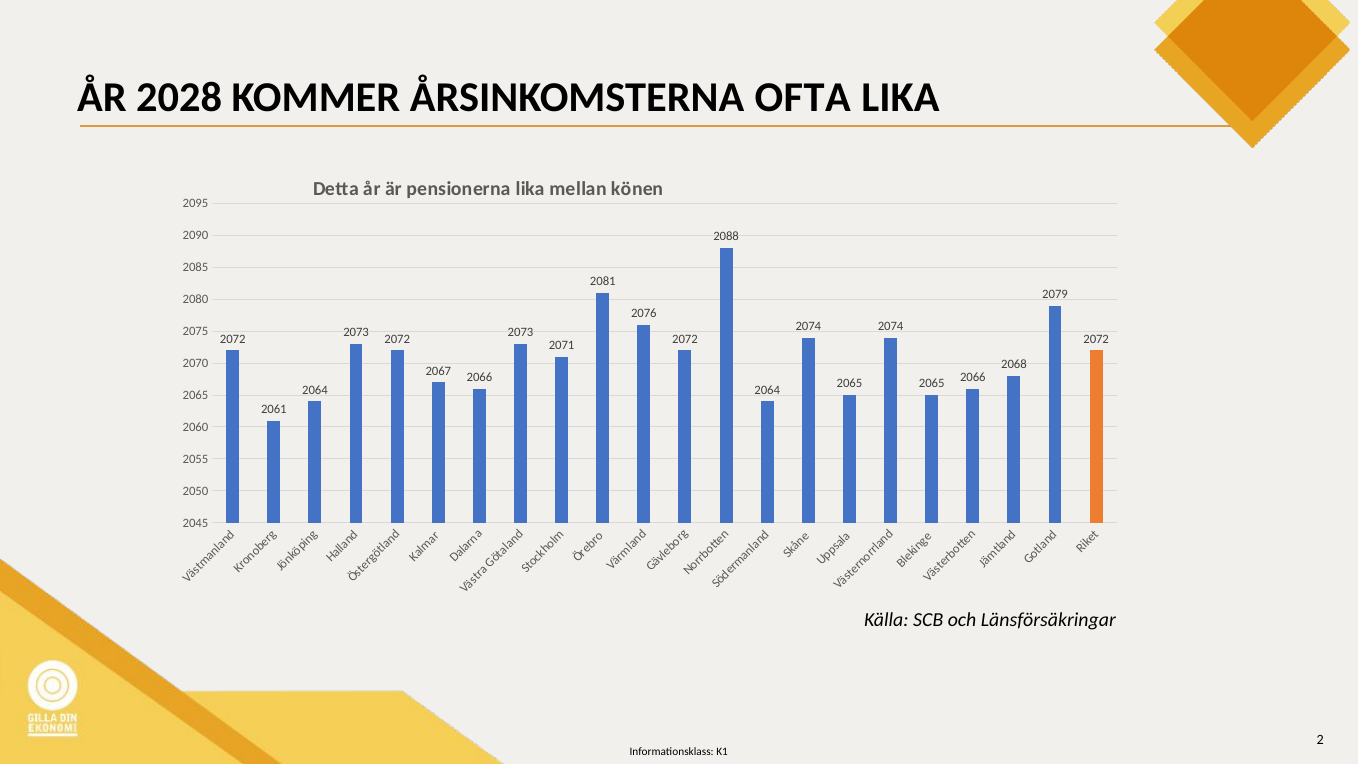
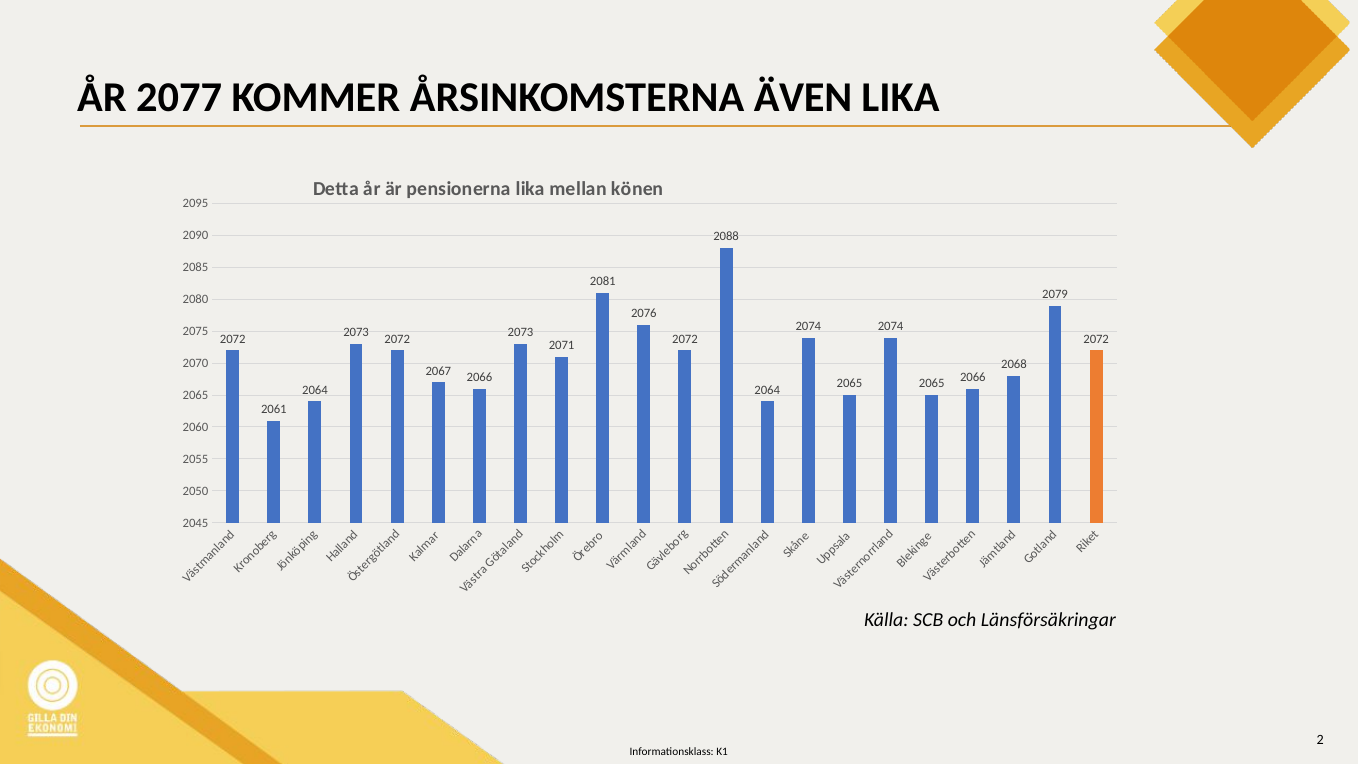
2028: 2028 -> 2077 (179, 97)
OFTA: OFTA -> ÄVEN (803, 97)
